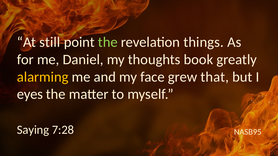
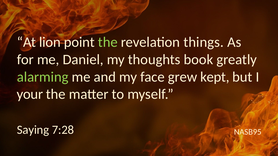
still: still -> lion (50, 42)
alarming colour: yellow -> light green (43, 77)
that: that -> kept (215, 77)
eyes: eyes -> your (30, 94)
